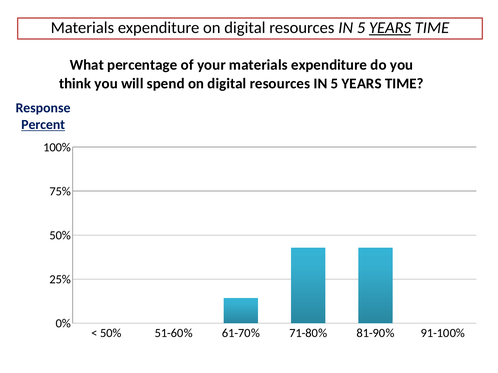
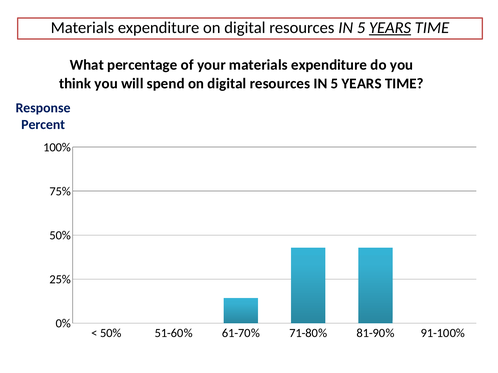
Percent underline: present -> none (43, 125)
